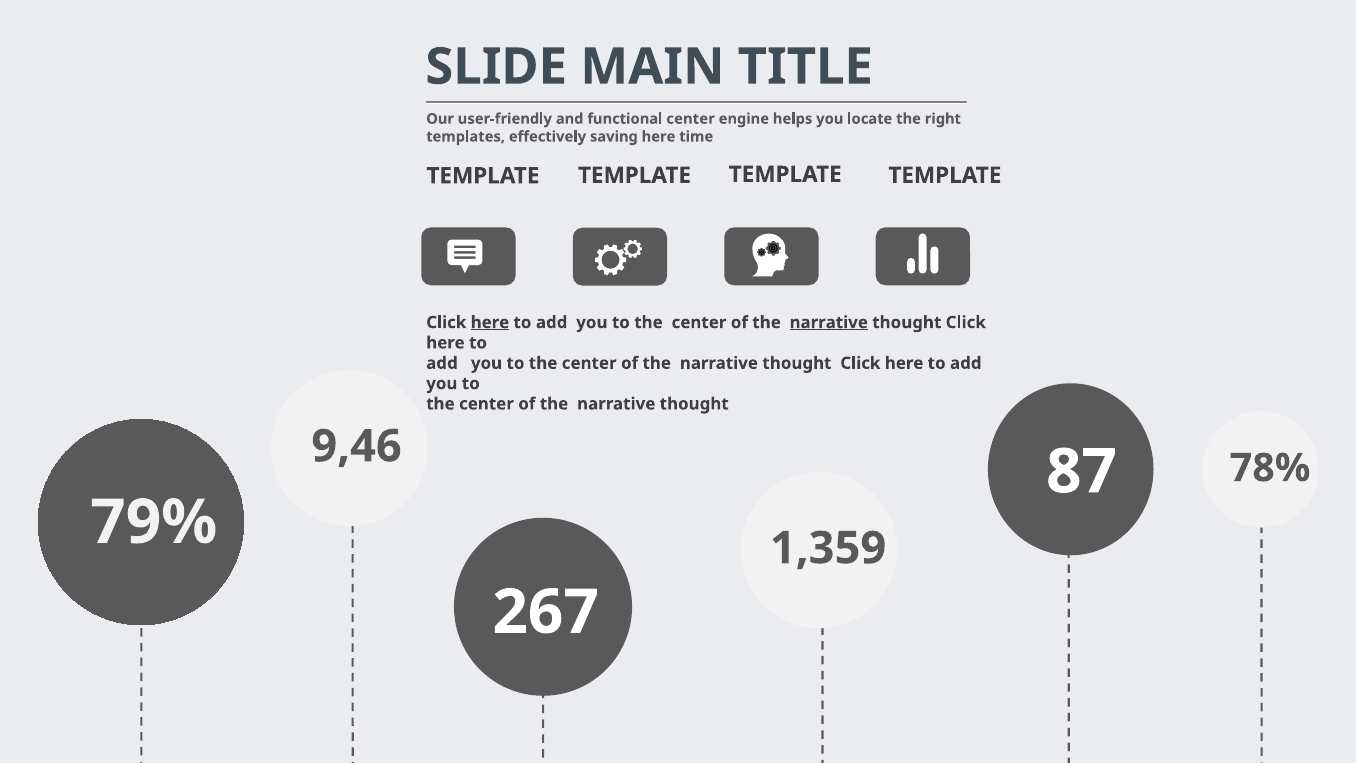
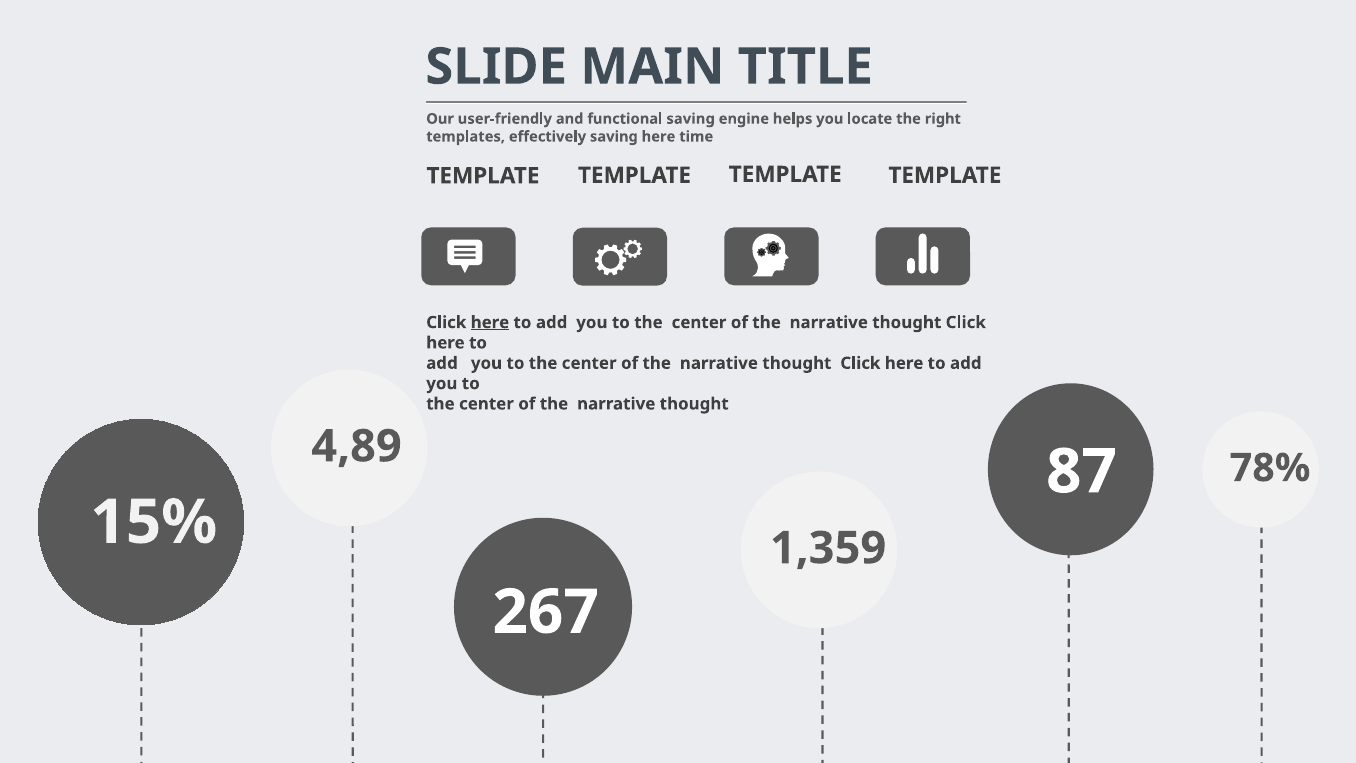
functional center: center -> saving (691, 119)
narrative underline: present -> none (829, 322)
9,46: 9,46 -> 4,89 (357, 446)
79%: 79% -> 15% (154, 522)
